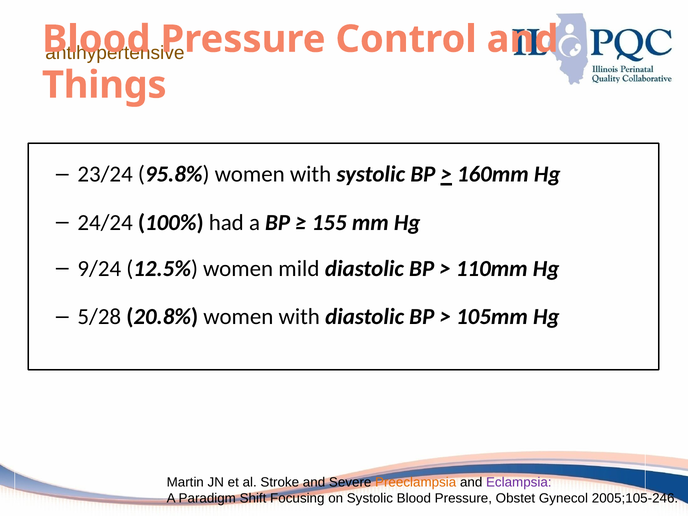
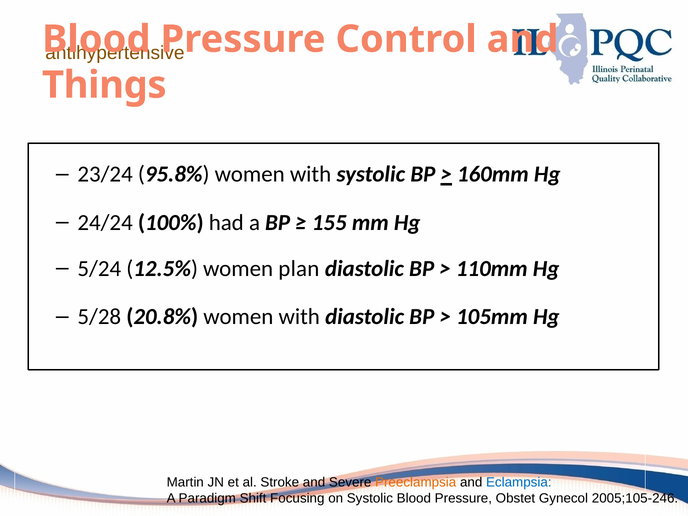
9/24: 9/24 -> 5/24 (99, 269)
mild: mild -> plan (299, 269)
Eclampsia colour: purple -> blue (519, 482)
